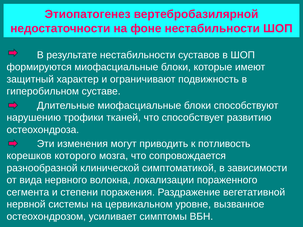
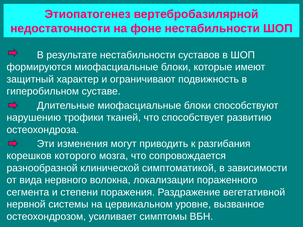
потливость: потливость -> разгибания (224, 144)
